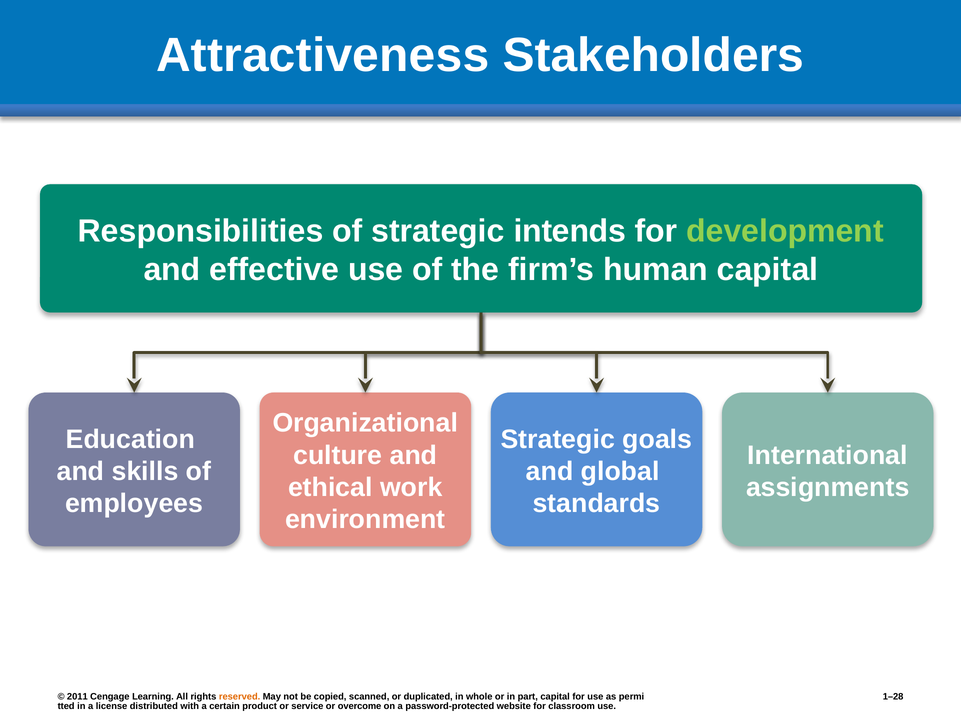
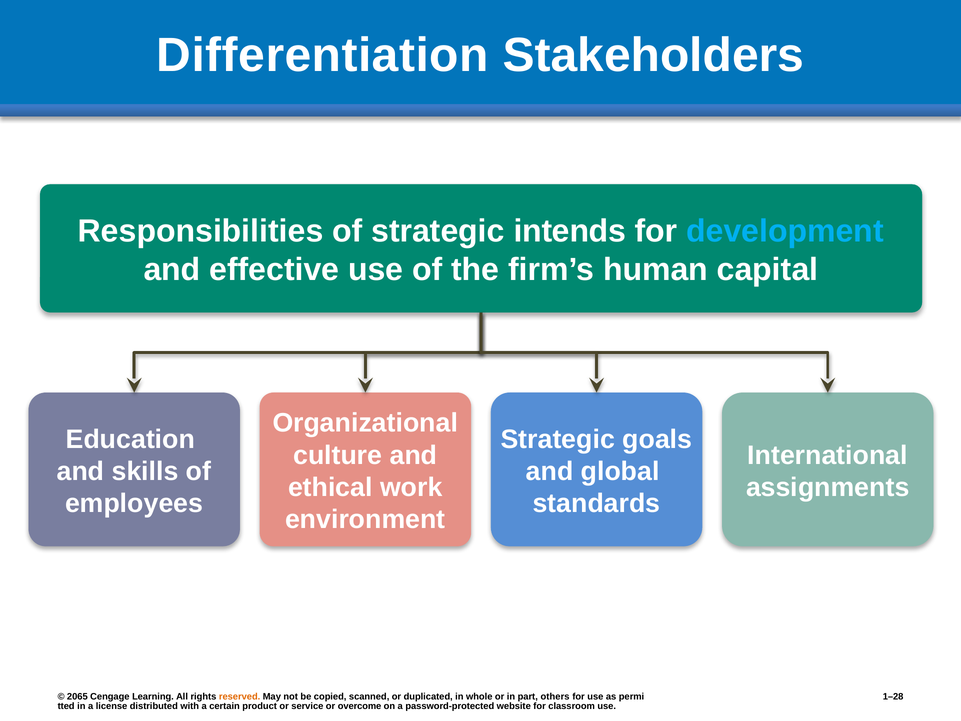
Attractiveness: Attractiveness -> Differentiation (322, 55)
development colour: light green -> light blue (785, 231)
2011: 2011 -> 2065 (77, 697)
part capital: capital -> others (555, 697)
